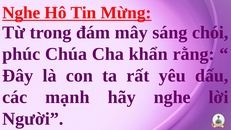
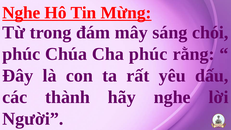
Cha khẩn: khẩn -> phúc (148, 54)
mạnh: mạnh -> thành (68, 97)
